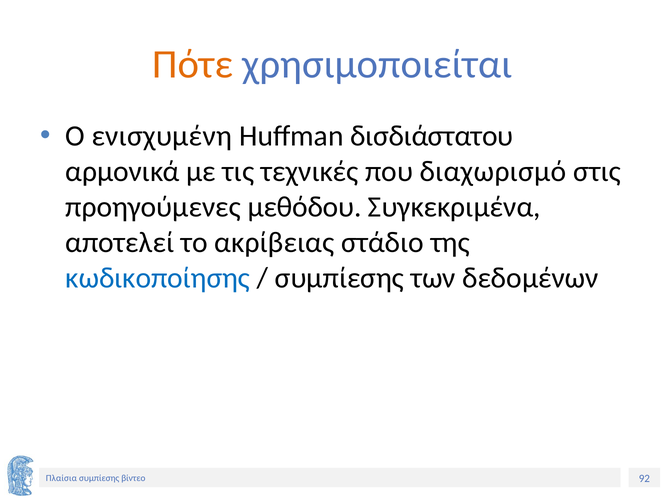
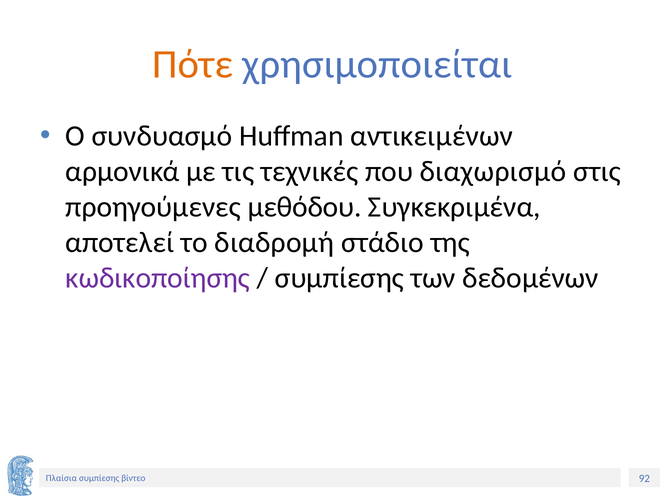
ενισχυμένη: ενισχυμένη -> συνδυασμό (162, 136)
δισδιάστατου: δισδιάστατου -> αντικειμένων (432, 136)
ακρίβειας: ακρίβειας -> διαδρομή (274, 243)
κωδικοποίησης colour: blue -> purple (158, 278)
